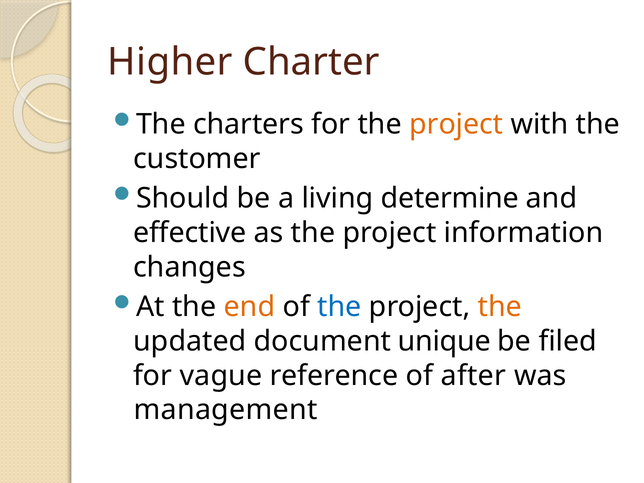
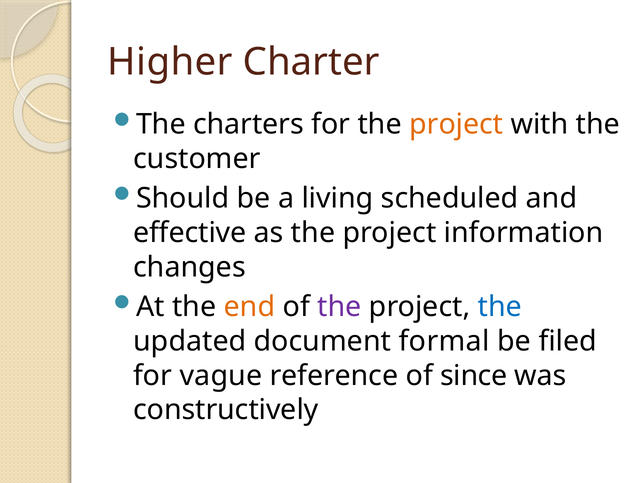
determine: determine -> scheduled (450, 198)
the colour: blue -> purple (339, 307)
the colour: orange -> blue (500, 307)
unique: unique -> formal (444, 341)
after: after -> since (474, 376)
management: management -> constructively (226, 410)
